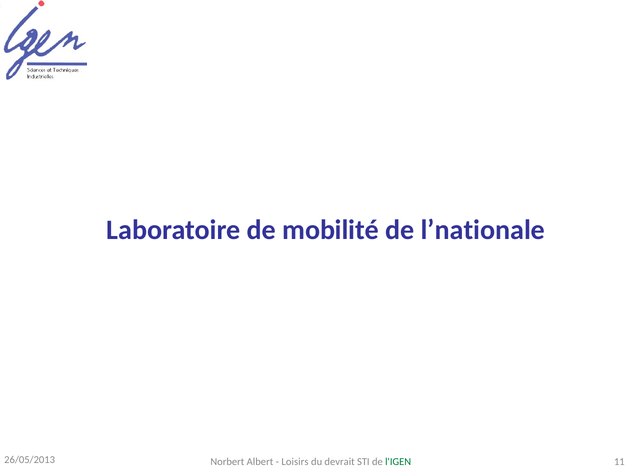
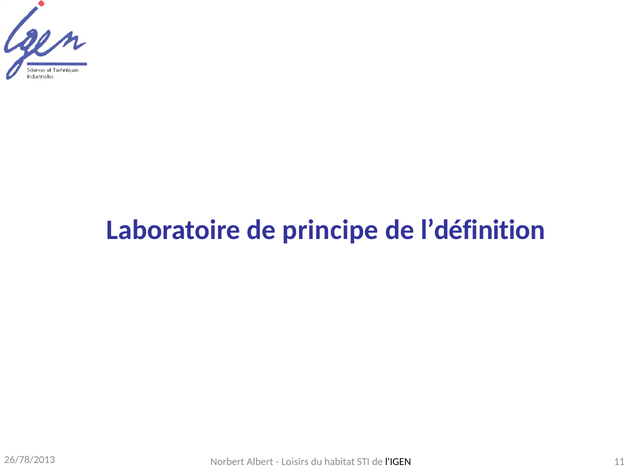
mobilité: mobilité -> principe (330, 230)
l’nationale: l’nationale -> l’définition (483, 230)
26/05/2013: 26/05/2013 -> 26/78/2013 (30, 460)
devrait: devrait -> habitat (340, 462)
l'IGEN colour: green -> black (398, 462)
